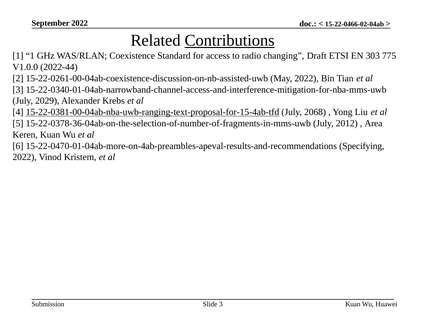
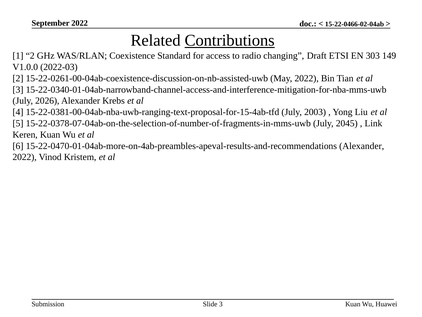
1 1: 1 -> 2 (30, 56)
775: 775 -> 149 (389, 56)
2022-44: 2022-44 -> 2022-03 (59, 67)
2029: 2029 -> 2026 (47, 101)
15-22-0381-00-04ab-nba-uwb-ranging-text-proposal-for-15-4ab-tfd underline: present -> none (152, 112)
2068: 2068 -> 2003 (315, 112)
15-22-0378-36-04ab-on-the-selection-of-number-of-fragments-in-mms-uwb: 15-22-0378-36-04ab-on-the-selection-of-number-of-fragments-in-mms-uwb -> 15-22-0378-07-04ab-on-the-selection-of-number-of-fragments-in-mms-uwb (168, 123)
2012: 2012 -> 2045 (347, 123)
Area: Area -> Link (373, 123)
15-22-0470-01-04ab-more-on-4ab-preambles-apeval-results-and-recommendations Specifying: Specifying -> Alexander (362, 146)
